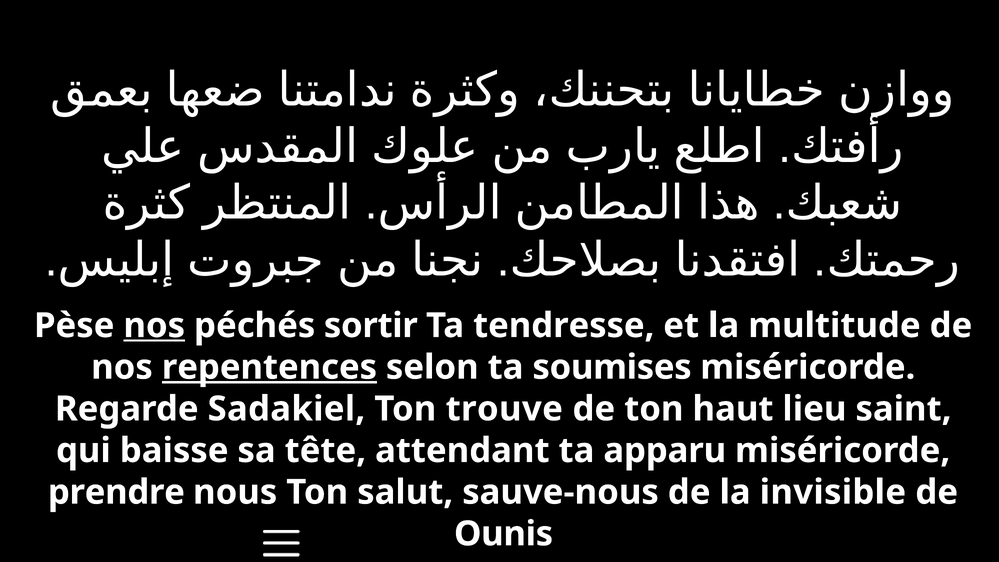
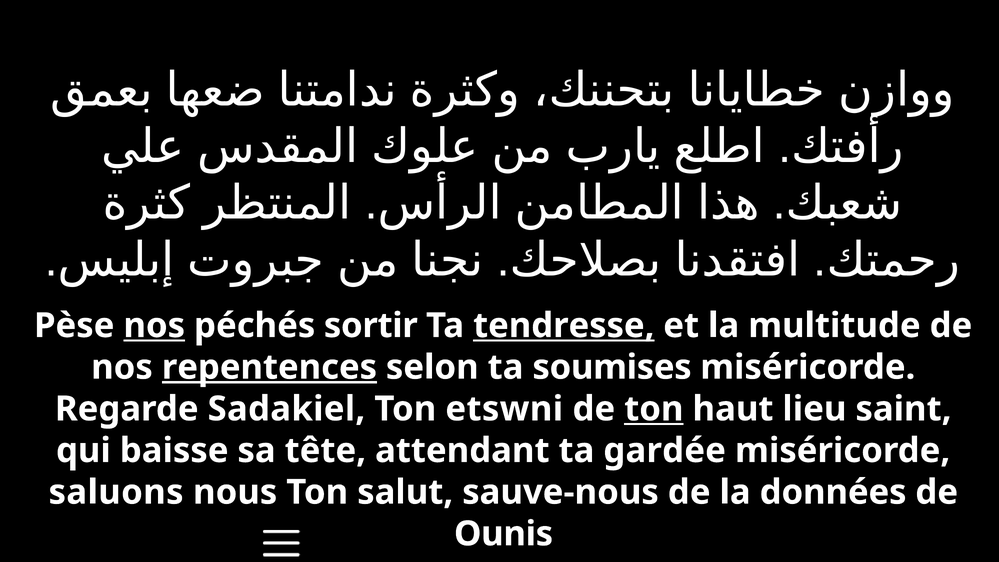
tendresse underline: none -> present (564, 326)
trouve: trouve -> etswni (504, 409)
ton underline: none -> present (654, 409)
apparu: apparu -> gardée (665, 451)
prendre: prendre -> saluons (116, 492)
invisible: invisible -> données (833, 492)
